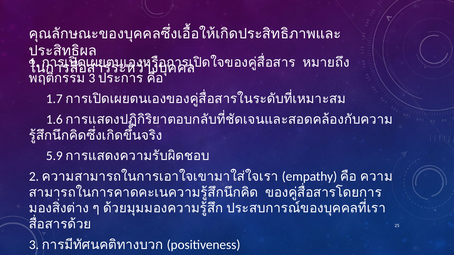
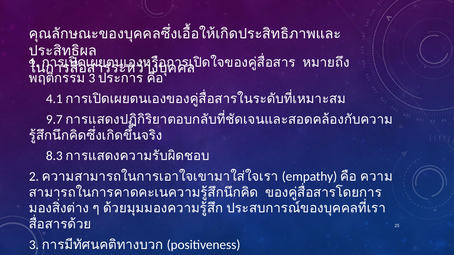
1.7: 1.7 -> 4.1 (54, 99)
1.6: 1.6 -> 9.7 (54, 120)
5.9: 5.9 -> 8.3 (54, 156)
